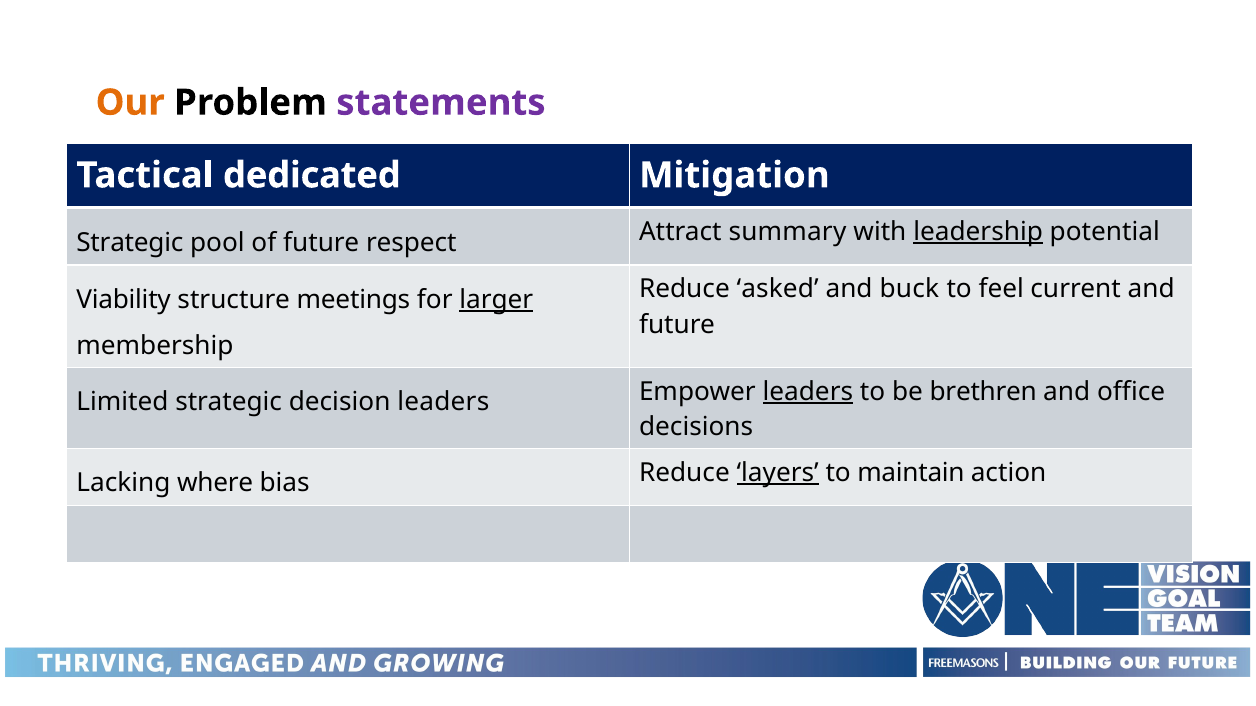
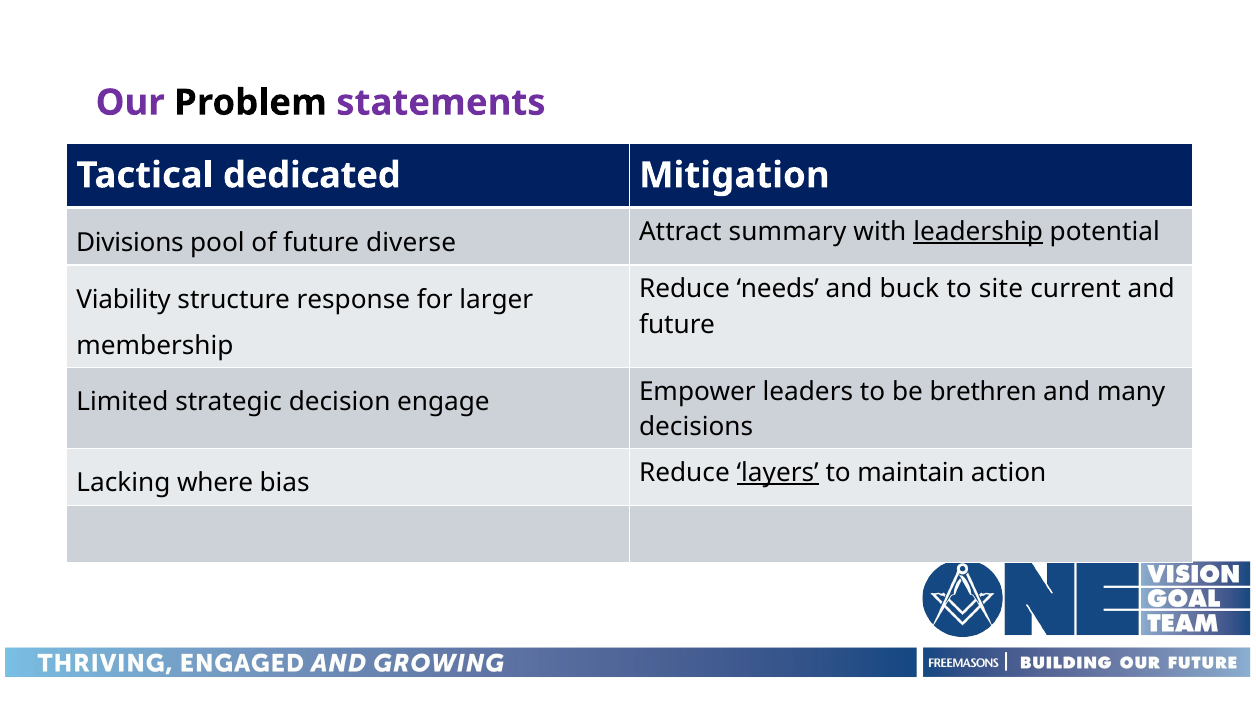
Our colour: orange -> purple (130, 103)
Strategic: Strategic -> Divisions (130, 243)
respect: respect -> diverse (411, 243)
asked: asked -> needs (778, 289)
feel: feel -> site (1001, 289)
meetings: meetings -> response (353, 300)
larger underline: present -> none (496, 300)
decision leaders: leaders -> engage (443, 402)
leaders underline: present -> none (808, 392)
office: office -> many (1131, 392)
